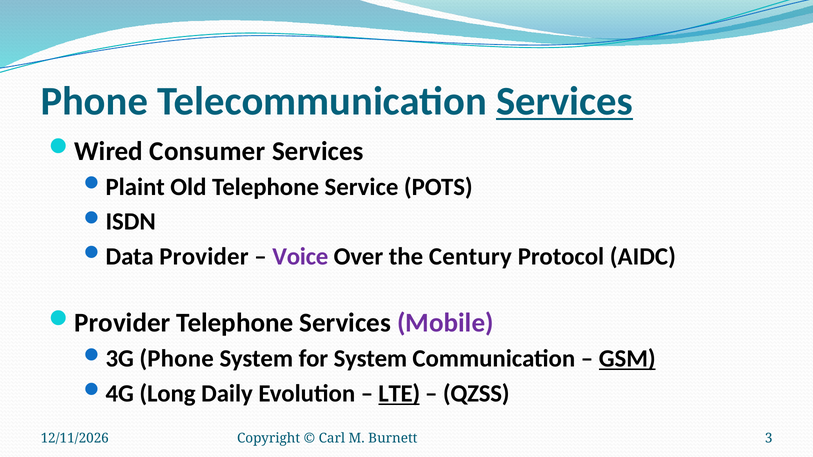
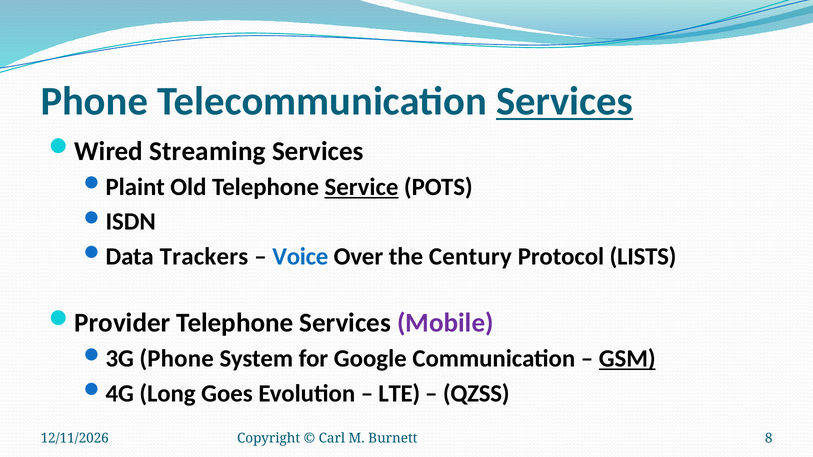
Consumer: Consumer -> Streaming (207, 151)
Service underline: none -> present (361, 187)
Provider: Provider -> Trackers (204, 257)
Voice colour: purple -> blue (300, 257)
AIDC: AIDC -> LISTS (643, 257)
for System: System -> Google (370, 359)
Daily: Daily -> Goes (227, 394)
LTE underline: present -> none (399, 394)
3: 3 -> 8 (769, 439)
